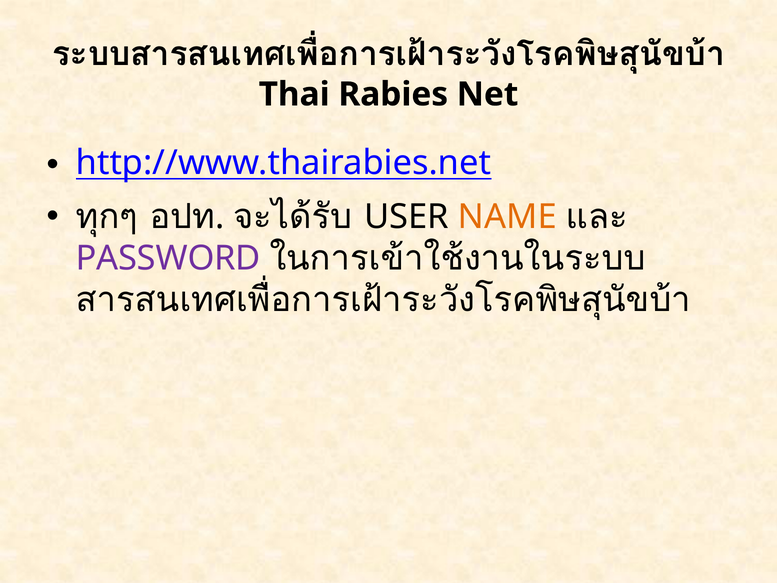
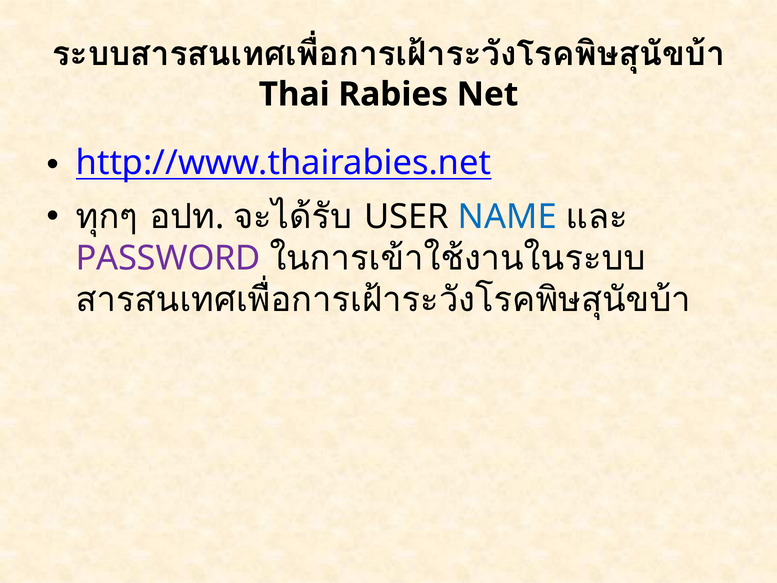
NAME colour: orange -> blue (507, 217)
